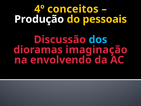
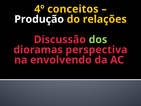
pessoais: pessoais -> relações (105, 19)
dos colour: light blue -> light green (98, 39)
imaginação: imaginação -> perspectiva (96, 50)
